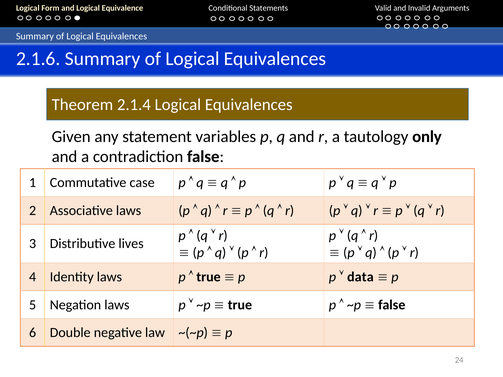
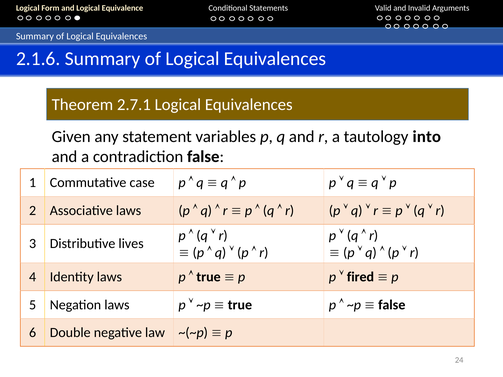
2.1.4: 2.1.4 -> 2.7.1 (134, 105)
only: only -> into (427, 137)
data: data -> fired (360, 277)
